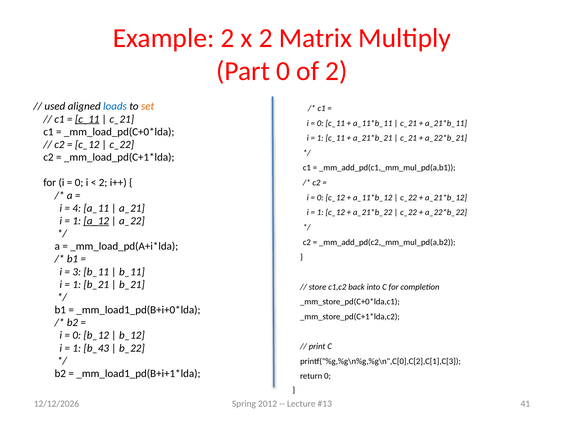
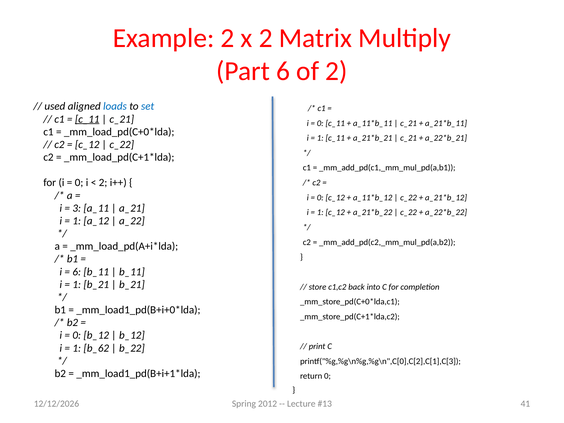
Part 0: 0 -> 6 (283, 71)
set colour: orange -> blue (148, 106)
4: 4 -> 3 (77, 208)
a_12 underline: present -> none (96, 221)
3: 3 -> 6 (77, 272)
b_43: b_43 -> b_62 (96, 348)
